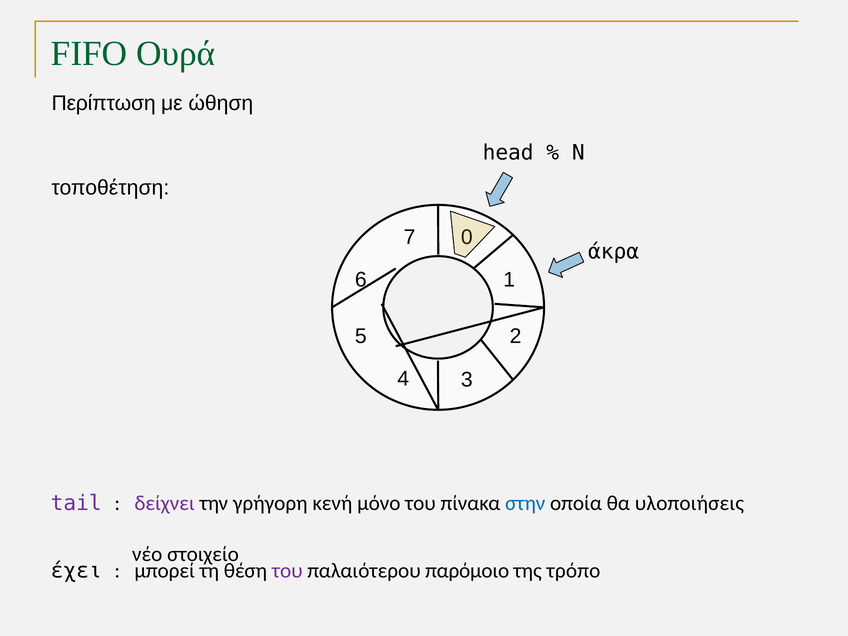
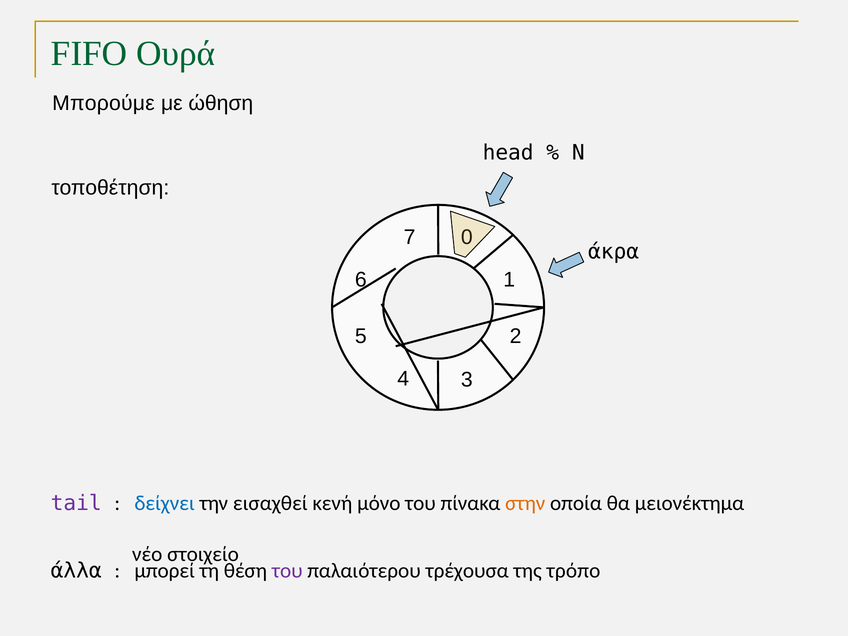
Περίπτωση: Περίπτωση -> Μπορούμε (103, 103)
δείχνει colour: purple -> blue (165, 503)
γρήγορη: γρήγορη -> εισαχθεί (270, 503)
στην colour: blue -> orange (525, 503)
υλοποιήσεις: υλοποιήσεις -> μειονέκτημα (689, 503)
έχει: έχει -> άλλα (76, 571)
παρόμοιο: παρόμοιο -> τρέχουσα (467, 571)
